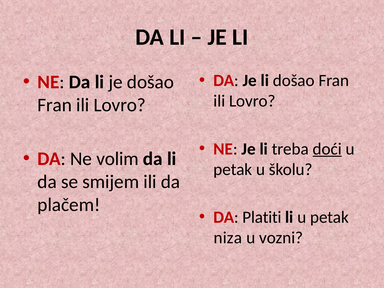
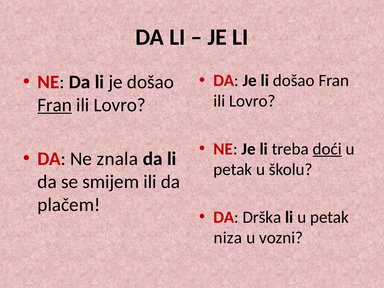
Fran underline: none -> present (55, 105)
volim: volim -> znala (117, 159)
Platiti: Platiti -> Drška (262, 217)
